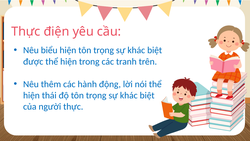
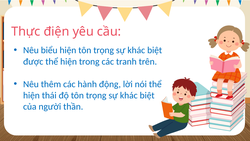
người thực: thực -> thần (73, 106)
